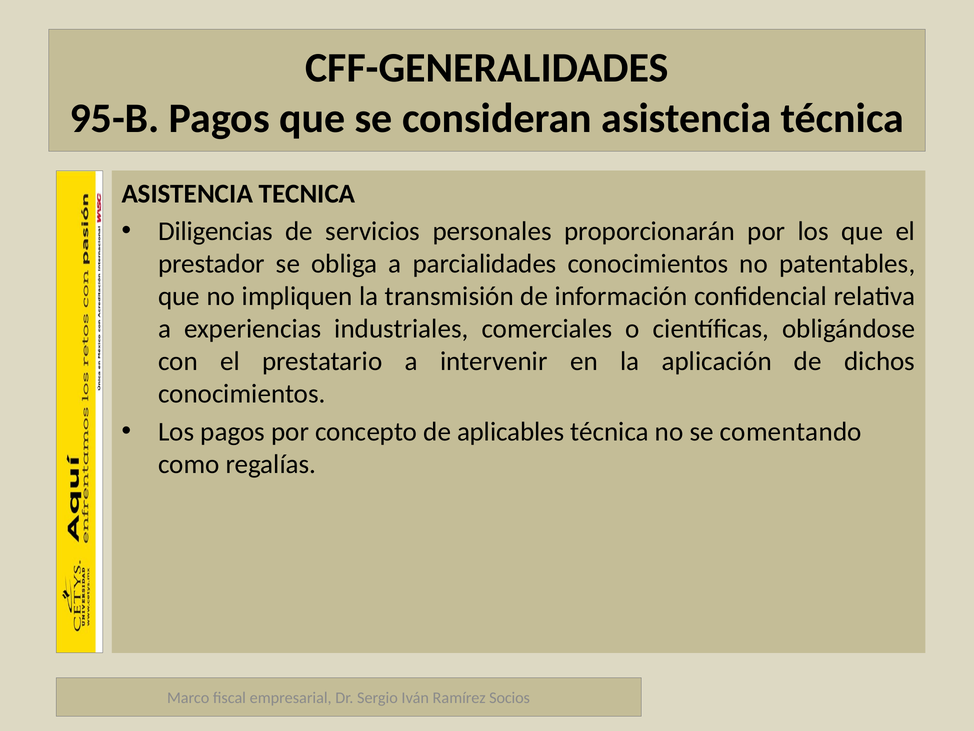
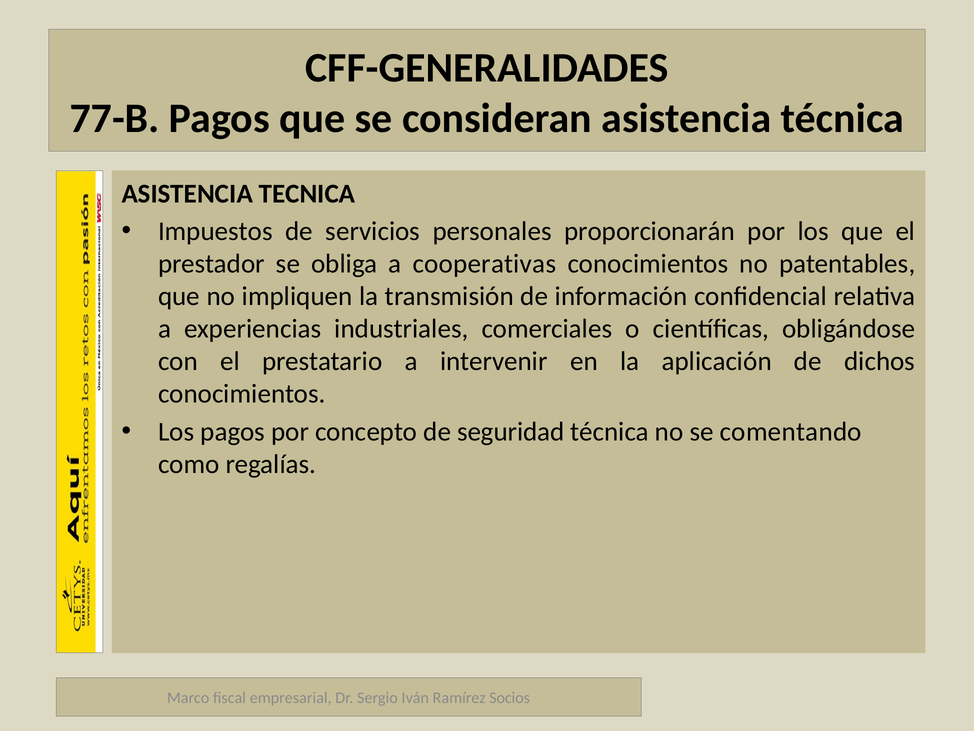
95-B: 95-B -> 77-B (115, 118)
Diligencias: Diligencias -> Impuestos (215, 231)
parcialidades: parcialidades -> cooperativas (484, 264)
aplicables: aplicables -> seguridad (511, 432)
